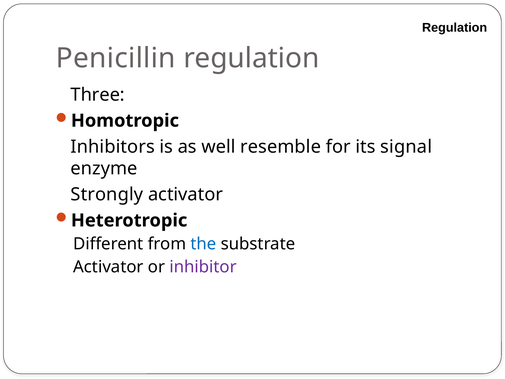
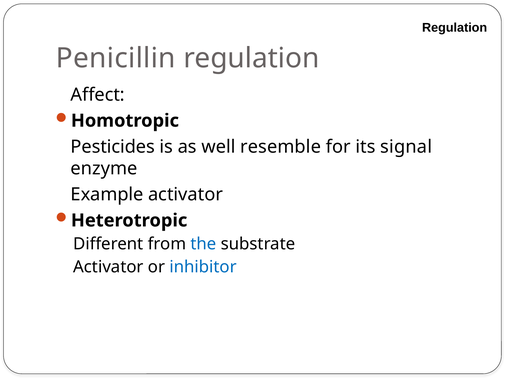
Three: Three -> Affect (98, 95)
Inhibitors: Inhibitors -> Pesticides (113, 147)
Strongly: Strongly -> Example (107, 194)
inhibitor colour: purple -> blue (203, 267)
